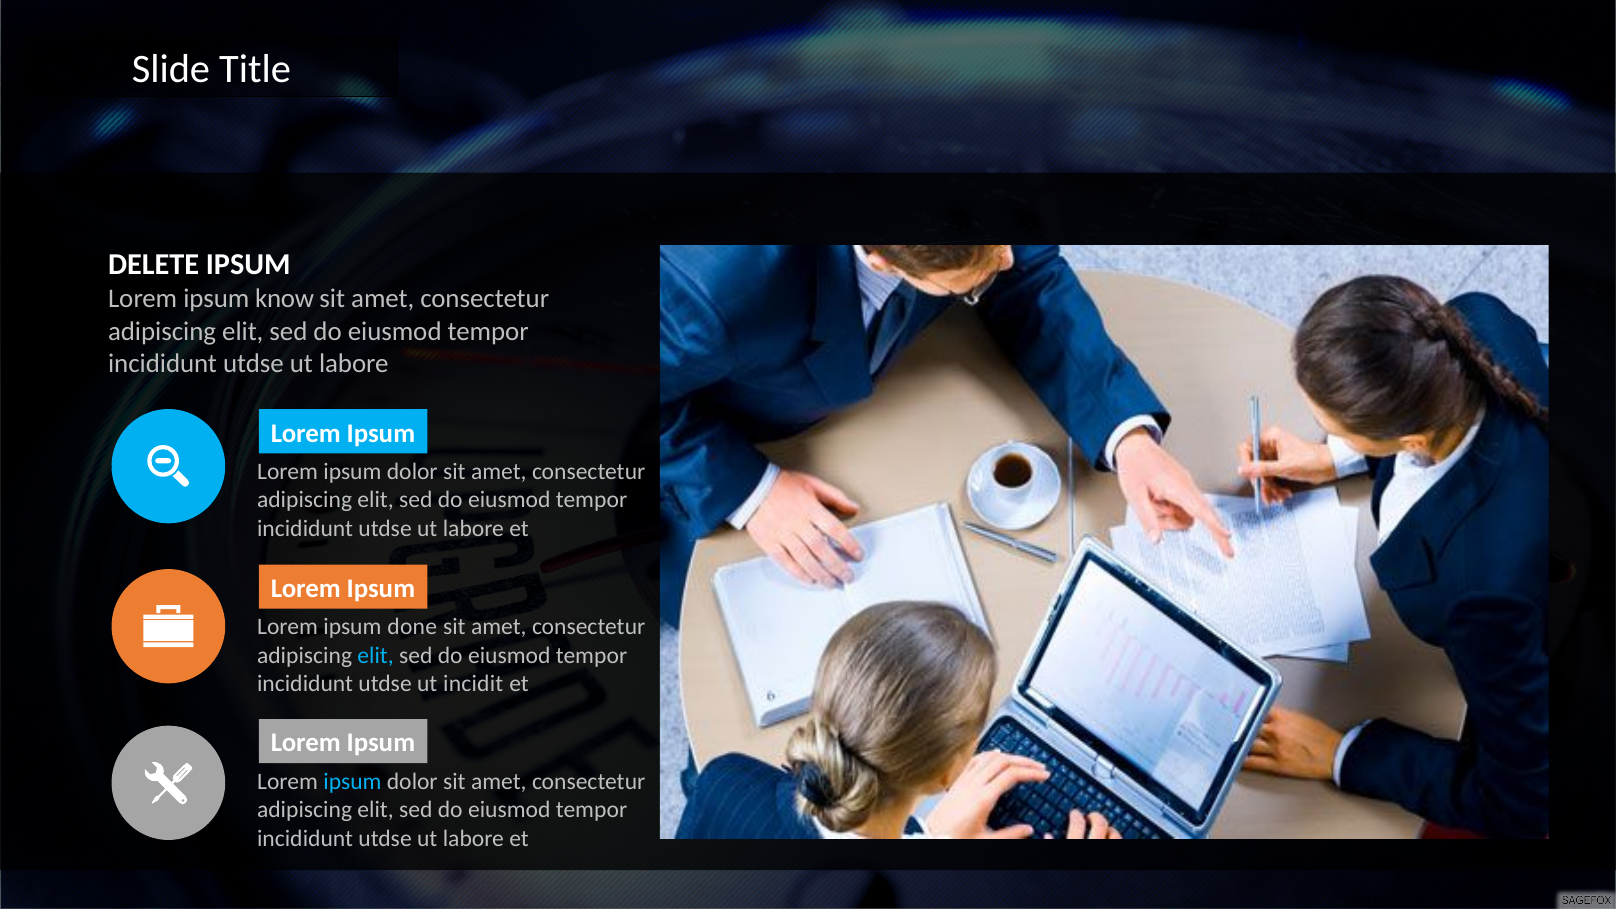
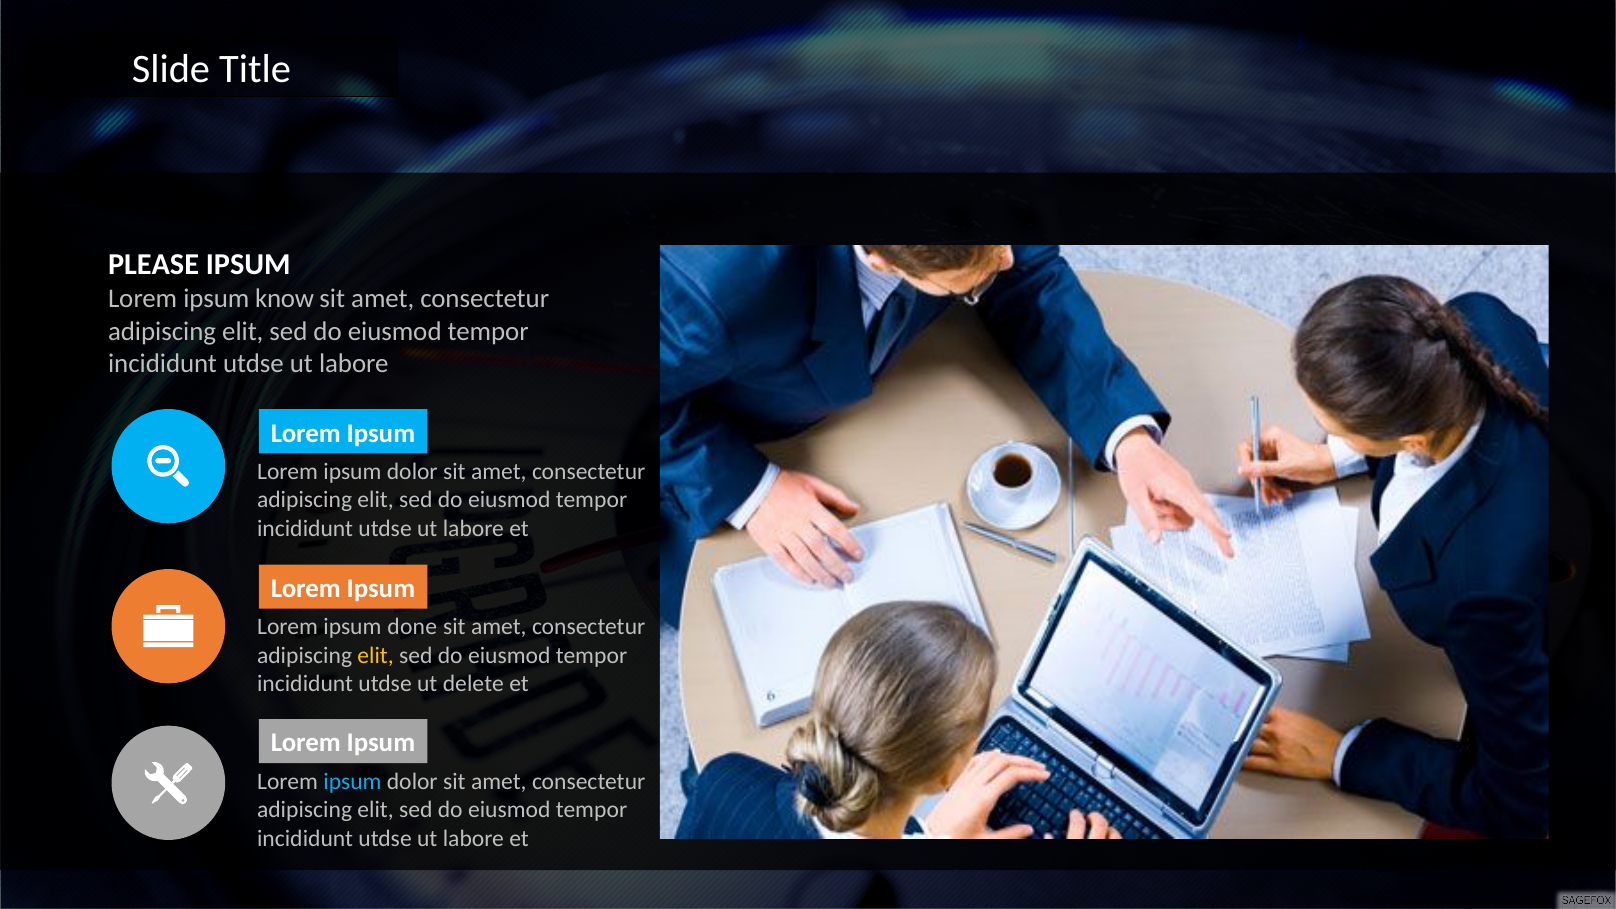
DELETE: DELETE -> PLEASE (154, 265)
elit colour: light blue -> yellow (376, 655)
incidit: incidit -> delete (473, 684)
